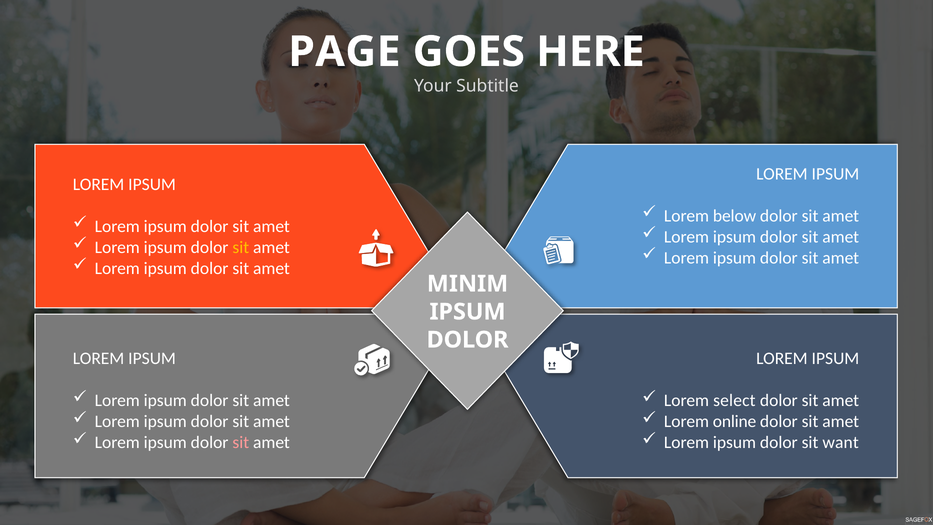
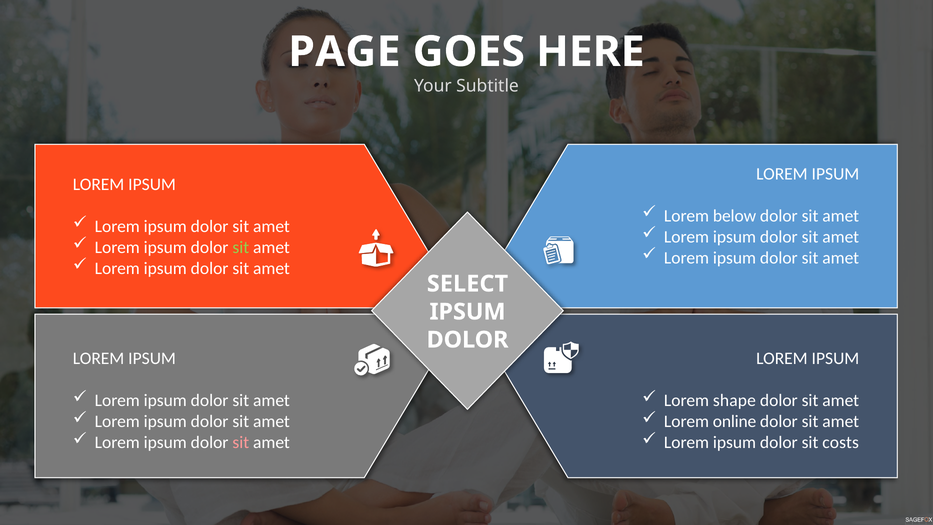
sit colour: yellow -> light green (241, 247)
MINIM: MINIM -> SELECT (467, 284)
select: select -> shape (734, 400)
want: want -> costs (841, 442)
